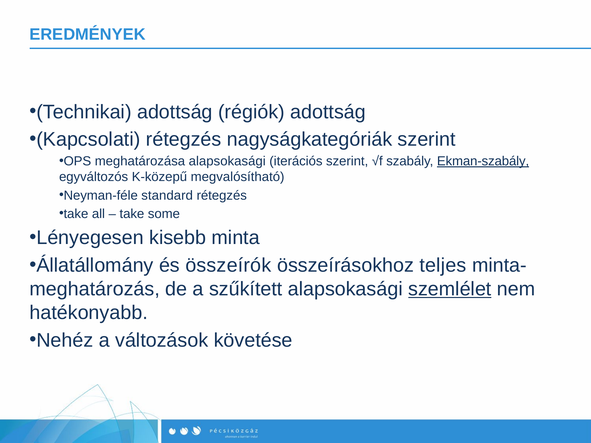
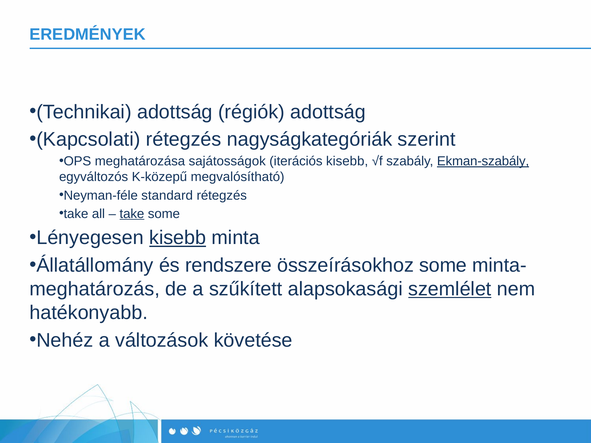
meghatározása alapsokasági: alapsokasági -> sajátosságok (227, 161)
iterációs szerint: szerint -> kisebb (347, 161)
take underline: none -> present (132, 214)
kisebb underline: none -> present (178, 238)
összeírók: összeírók -> rendszere (229, 266)
összeírásokhoz teljes: teljes -> some (443, 266)
